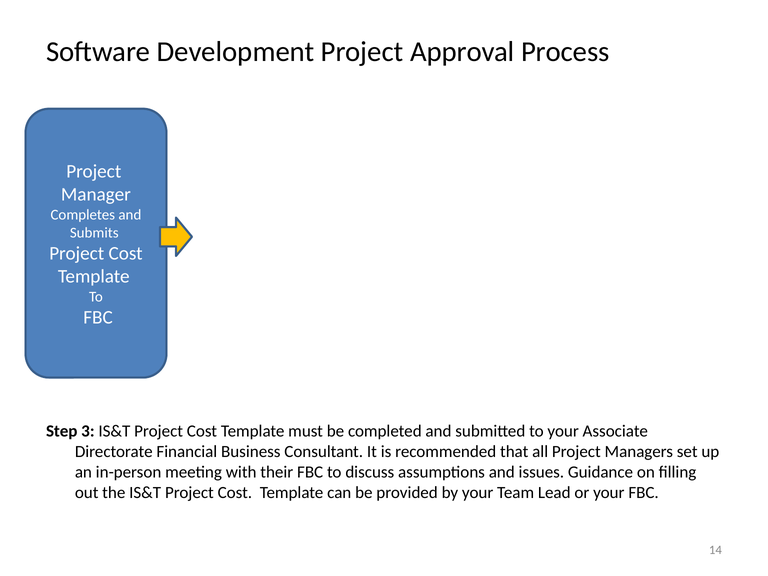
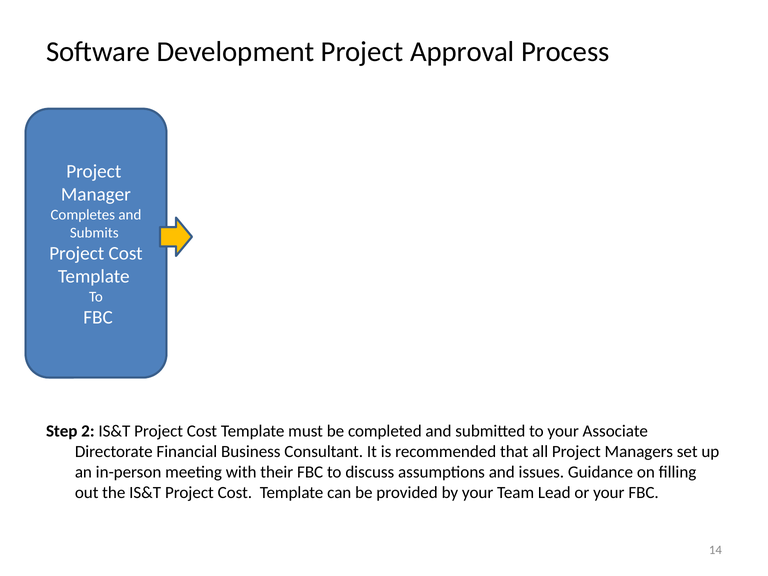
3: 3 -> 2 (88, 431)
